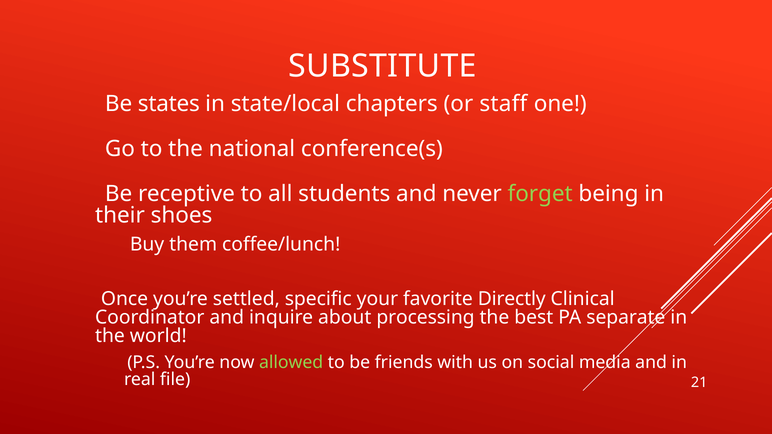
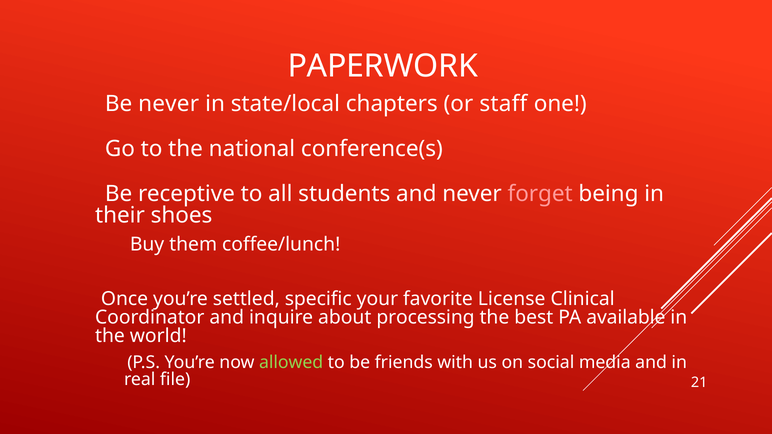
SUBSTITUTE: SUBSTITUTE -> PAPERWORK (383, 66)
Be states: states -> never (169, 104)
forget colour: light green -> pink (540, 194)
Directly: Directly -> License (512, 299)
separate: separate -> available (626, 317)
